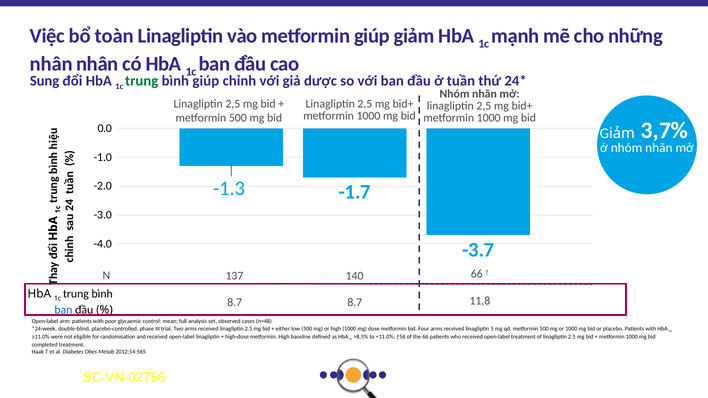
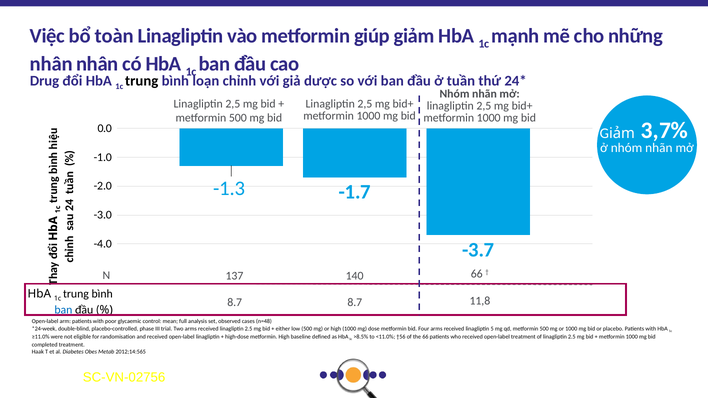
Sung: Sung -> Drug (45, 81)
trung colour: green -> black (142, 81)
bình giúp: giúp -> loạn (206, 81)
